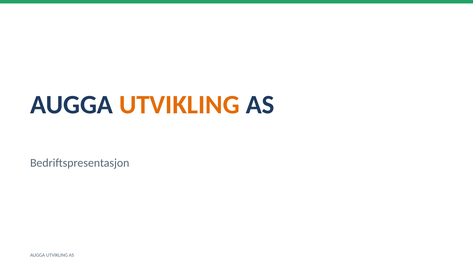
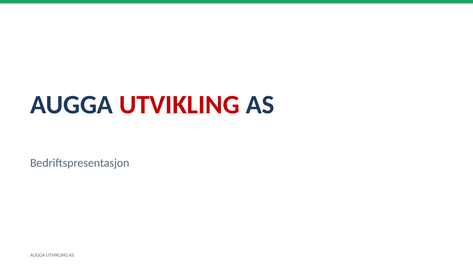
UTVIKLING colour: orange -> red (179, 105)
